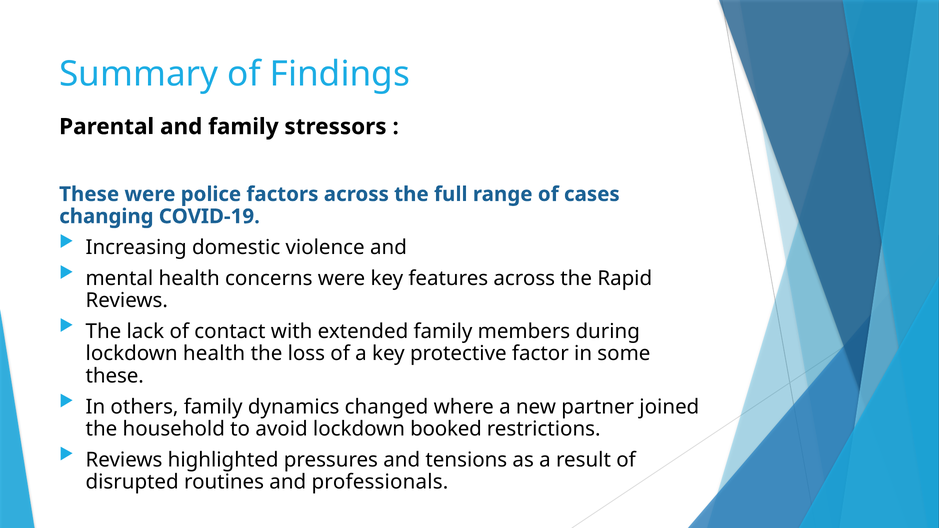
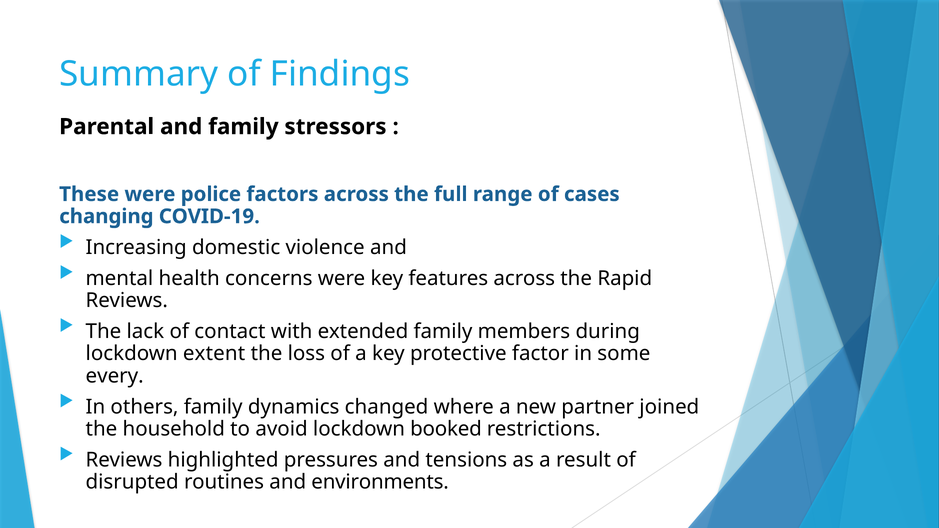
lockdown health: health -> extent (214, 354)
these: these -> every (115, 376)
professionals: professionals -> environments (380, 482)
